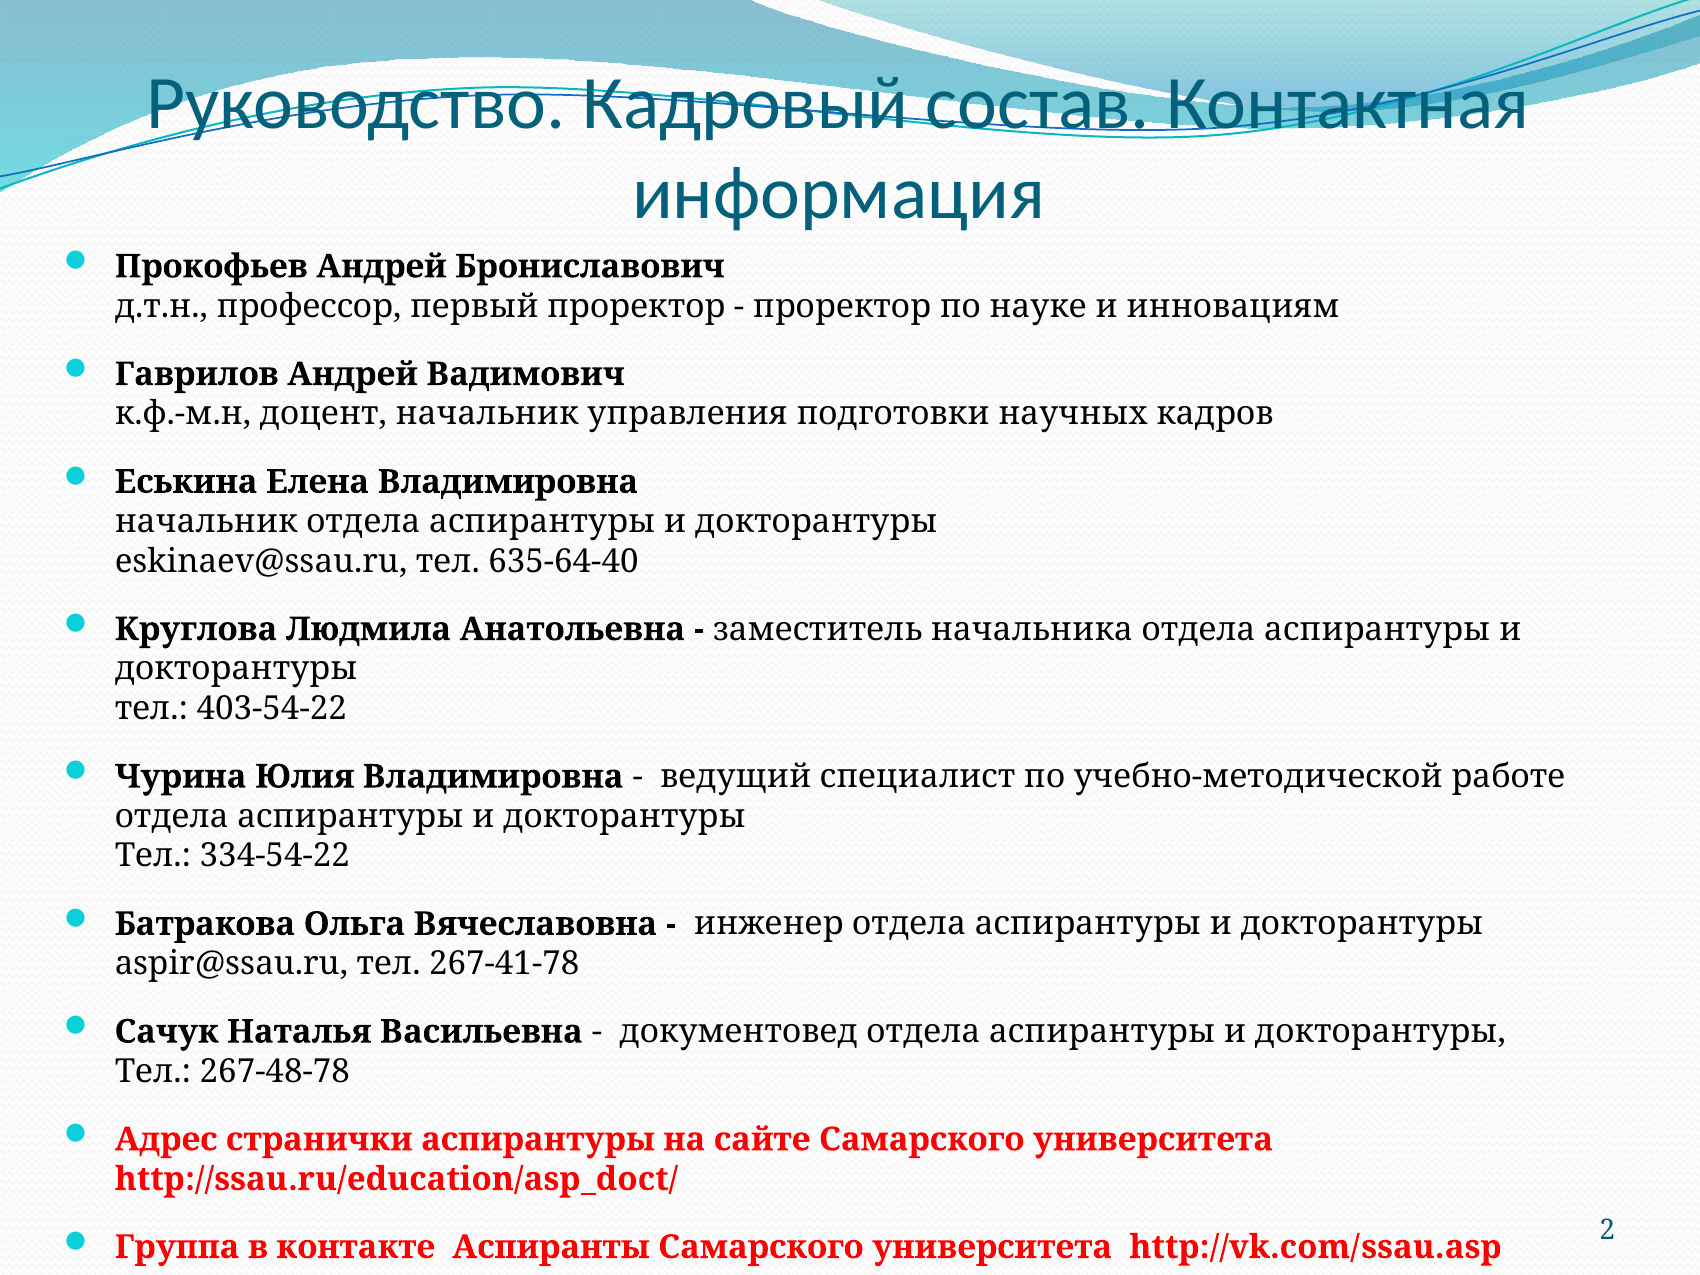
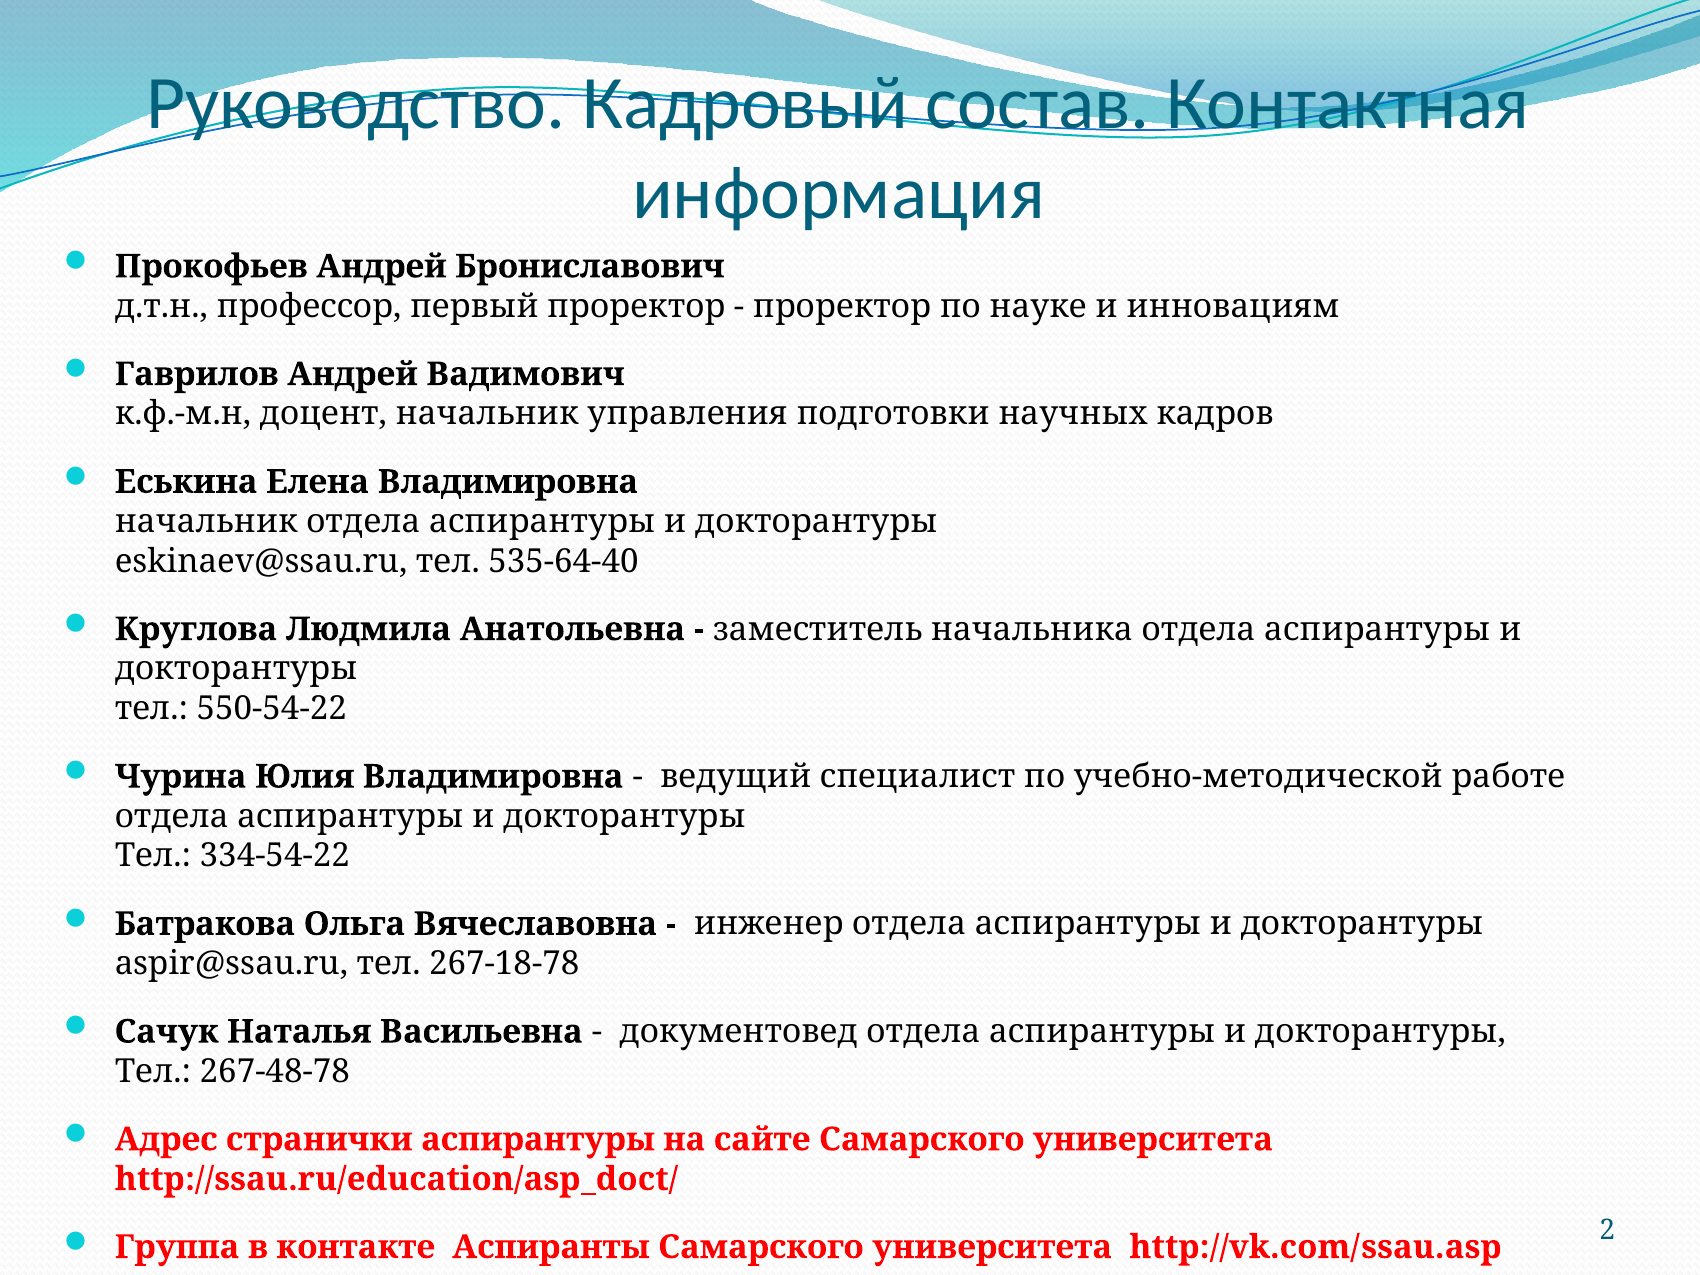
635-64-40: 635-64-40 -> 535-64-40 (563, 561)
403-54-22: 403-54-22 -> 550-54-22 (272, 709)
267-41-78: 267-41-78 -> 267-18-78 (504, 964)
